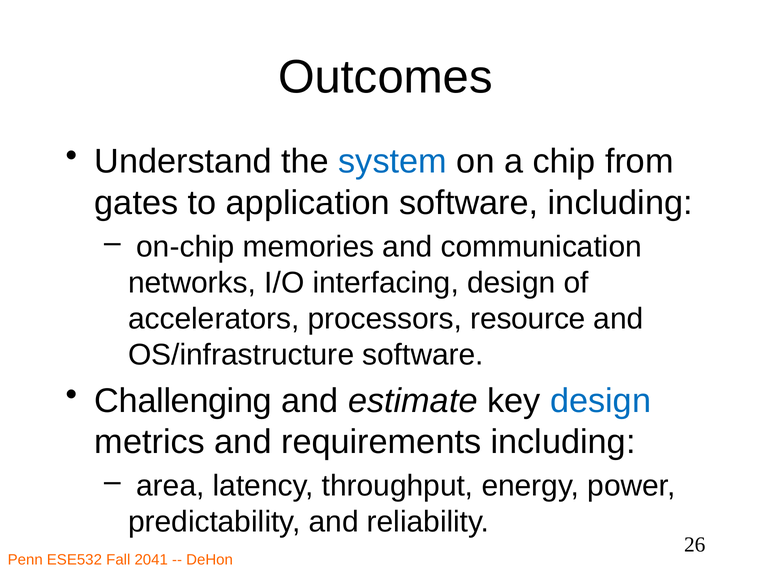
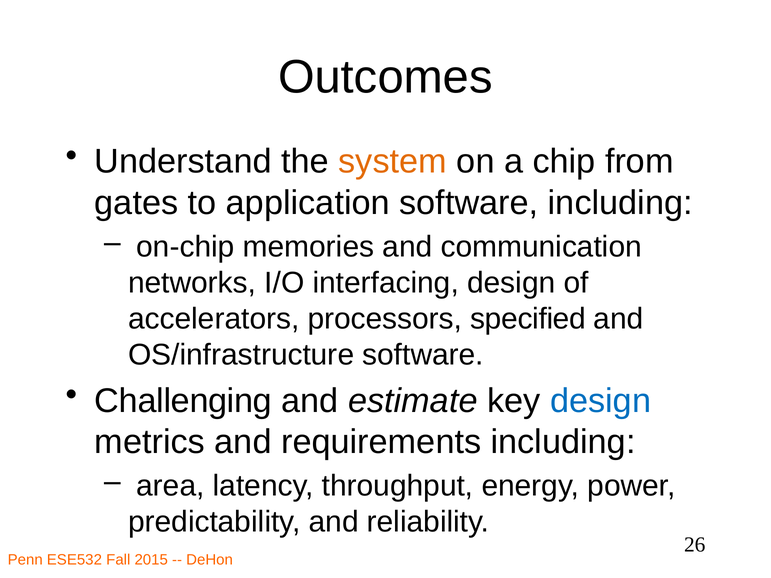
system colour: blue -> orange (393, 162)
resource: resource -> specified (528, 319)
2041: 2041 -> 2015 (151, 560)
